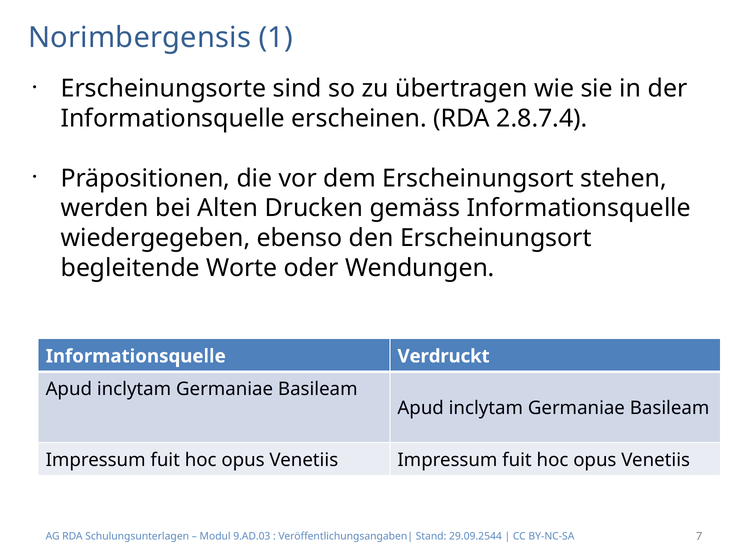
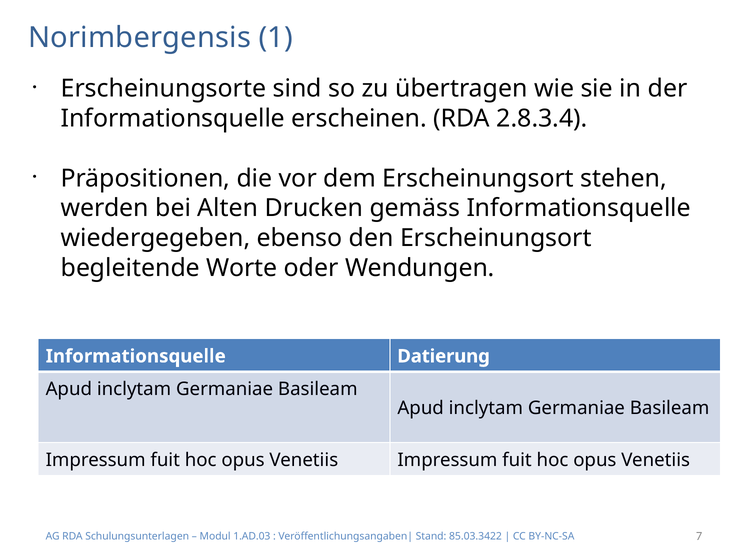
2.8.7.4: 2.8.7.4 -> 2.8.3.4 (542, 119)
Verdruckt: Verdruckt -> Datierung (444, 356)
9.AD.03: 9.AD.03 -> 1.AD.03 (252, 537)
29.09.2544: 29.09.2544 -> 85.03.3422 (475, 537)
